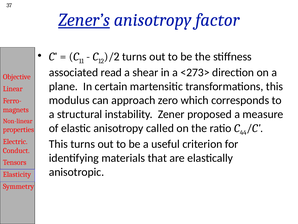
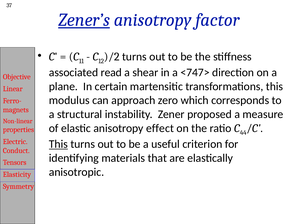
<273>: <273> -> <747> (195, 72)
called: called -> effect (160, 128)
This underline: none -> present (58, 144)
